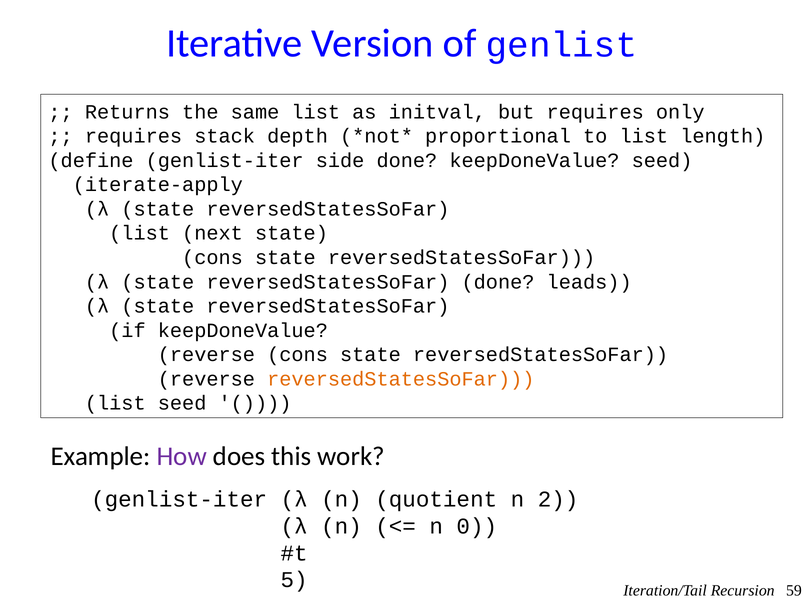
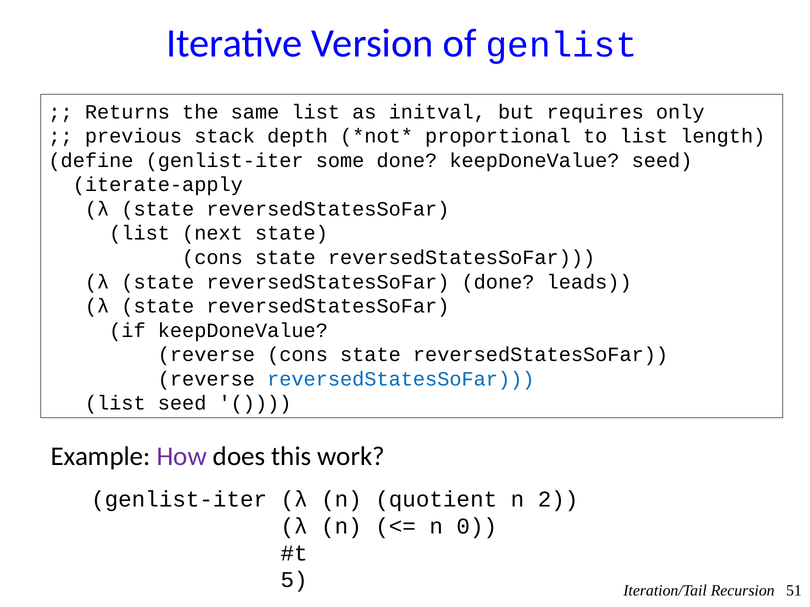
requires: requires -> previous (134, 136)
side: side -> some (340, 161)
reversedStatesSoFar colour: orange -> blue (401, 379)
59: 59 -> 51 (794, 591)
